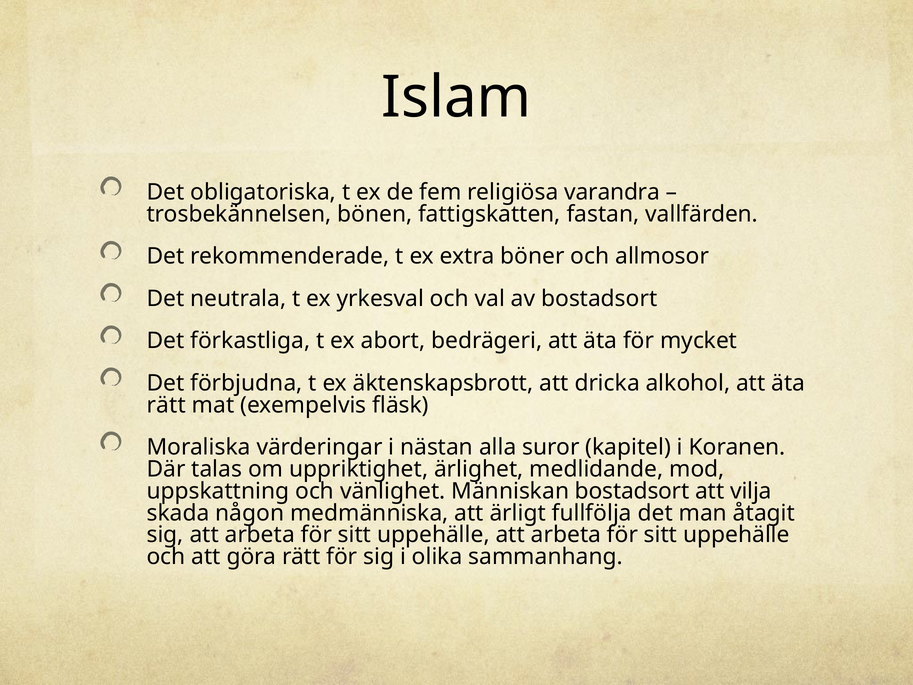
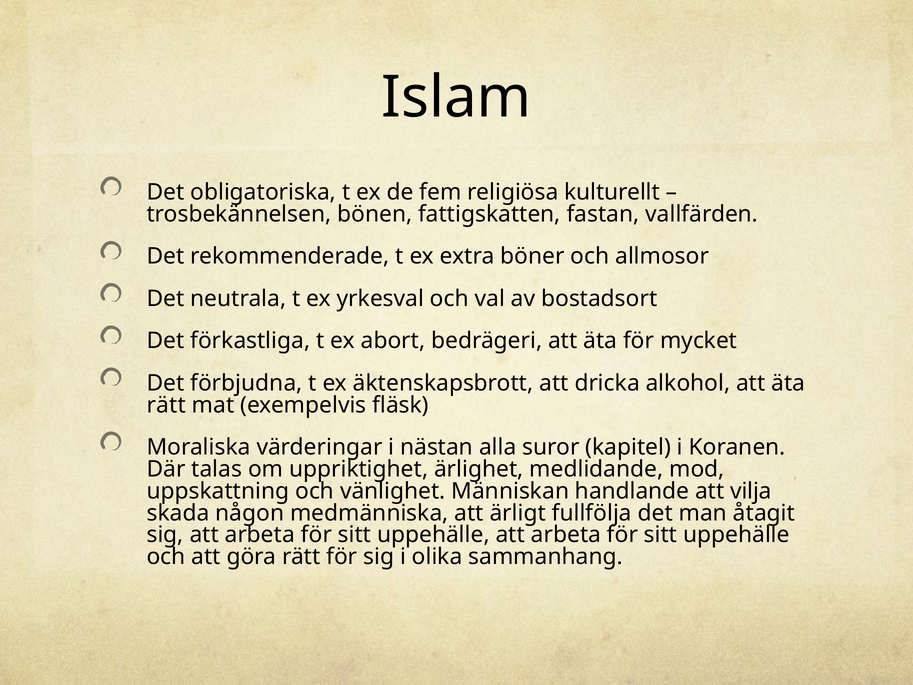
varandra: varandra -> kulturellt (612, 192)
Människan bostadsort: bostadsort -> handlande (632, 491)
